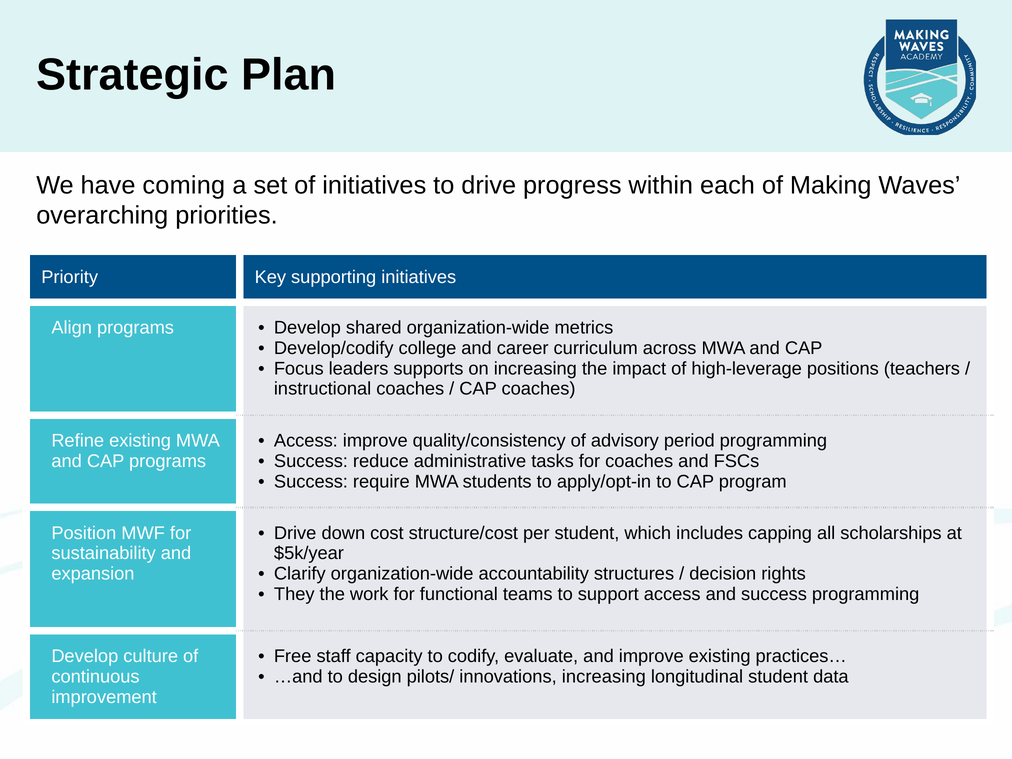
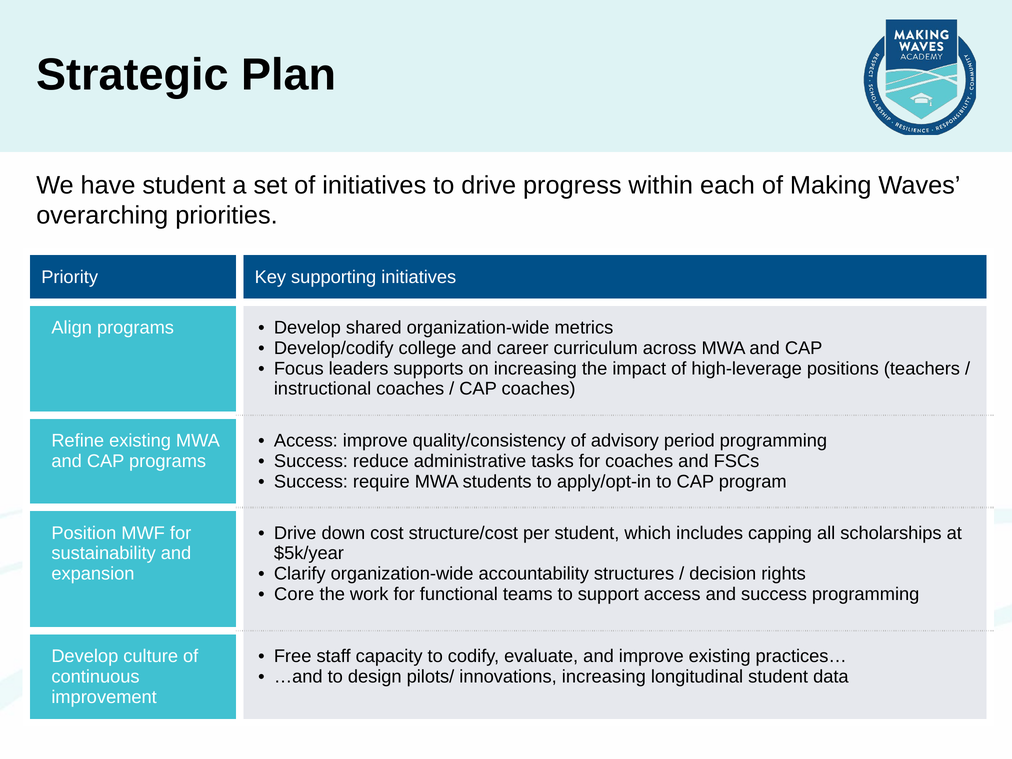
have coming: coming -> student (184, 185)
They: They -> Core (294, 594)
